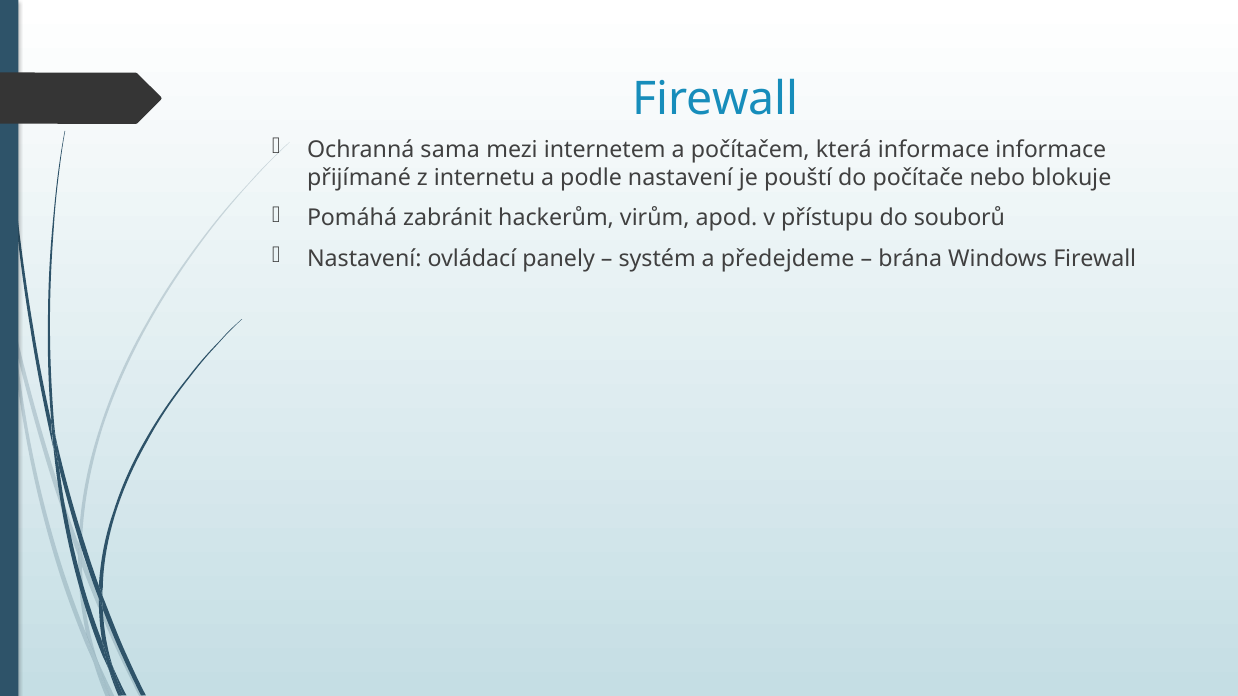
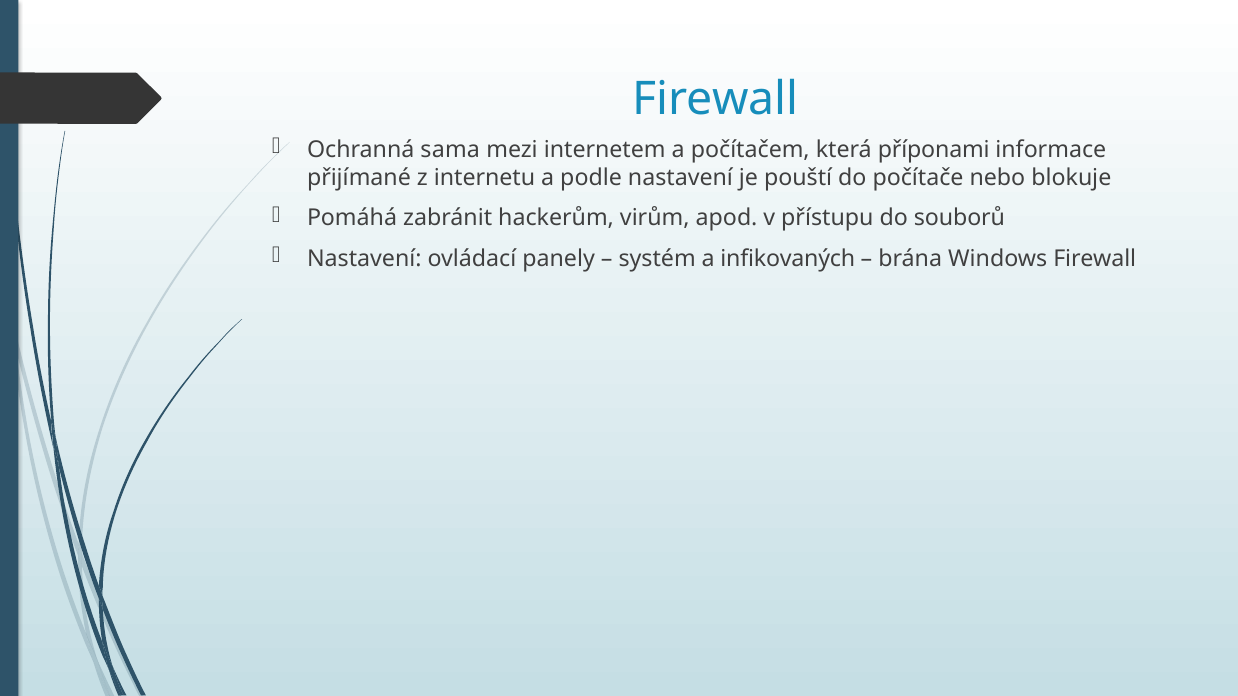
která informace: informace -> příponami (934, 150)
předejdeme: předejdeme -> infikovaných (788, 259)
